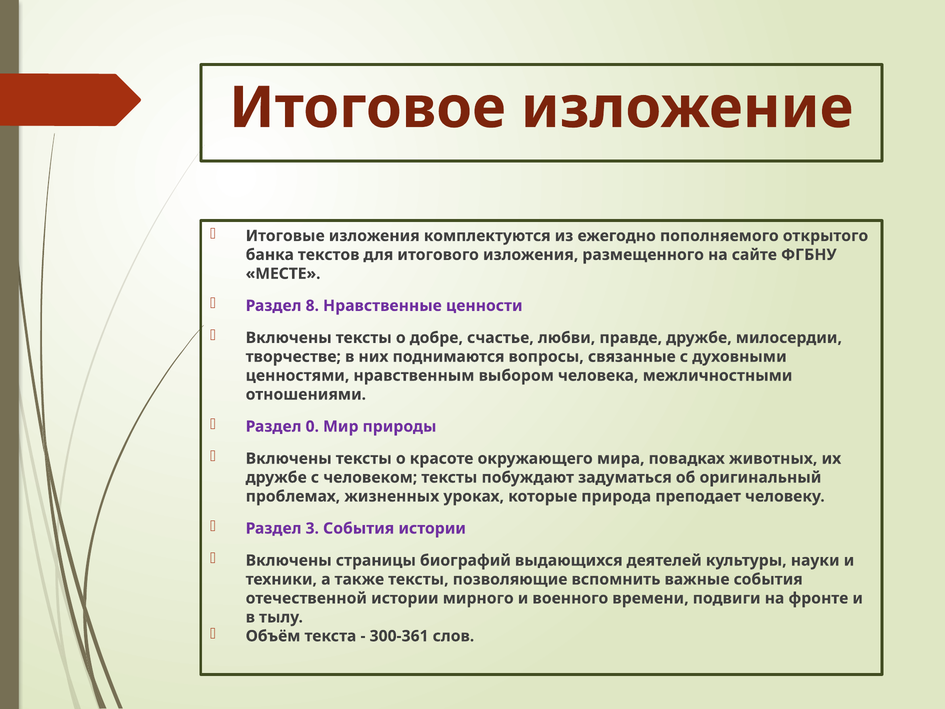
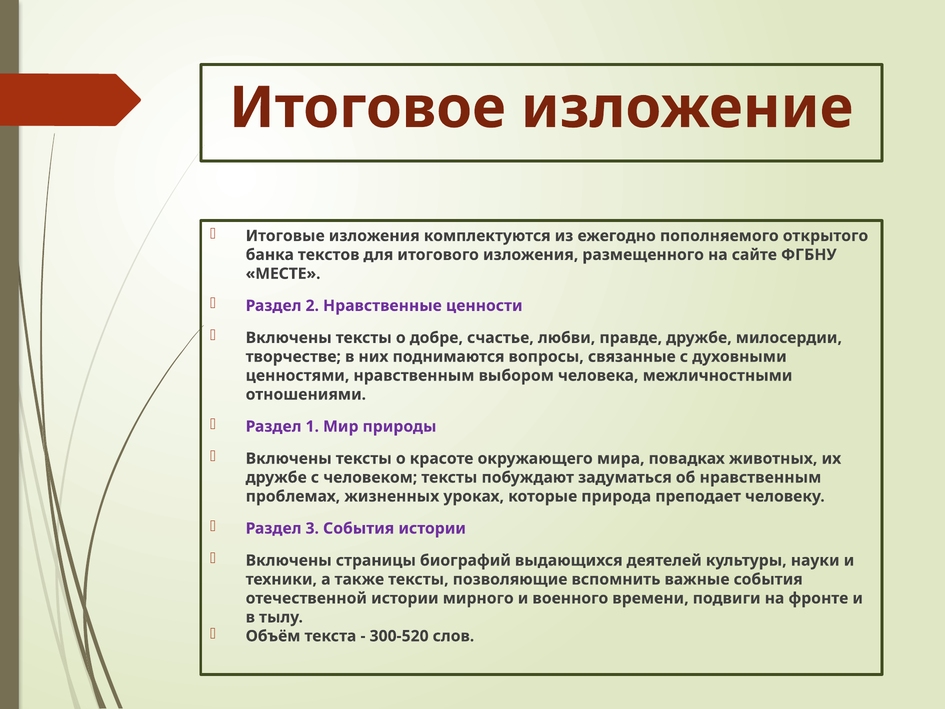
8: 8 -> 2 (312, 306)
0: 0 -> 1 (312, 426)
об оригинальный: оригинальный -> нравственным (760, 477)
300-361: 300-361 -> 300-520 (399, 636)
